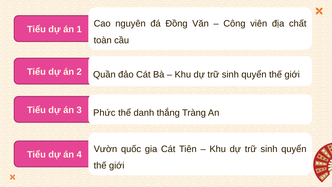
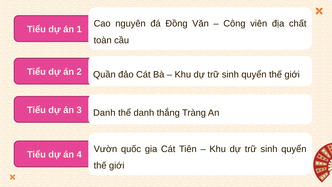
3 Phức: Phức -> Danh (104, 113)
